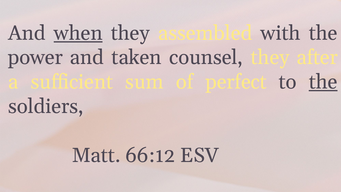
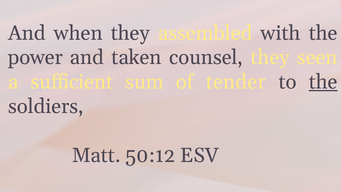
when underline: present -> none (78, 33)
after: after -> seen (317, 57)
perfect: perfect -> tender (236, 82)
66:12: 66:12 -> 50:12 (150, 155)
